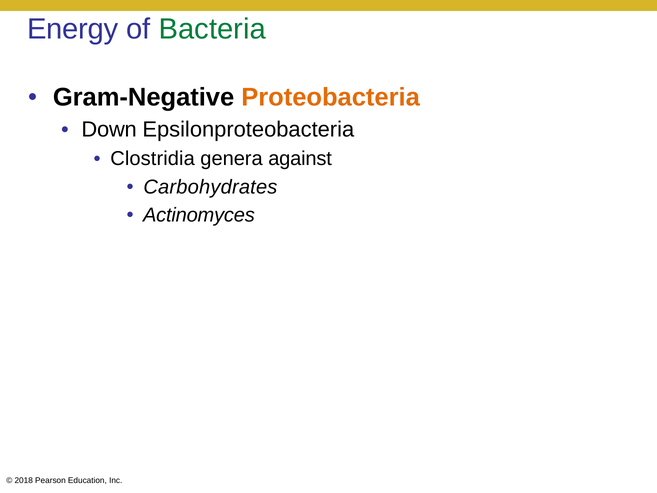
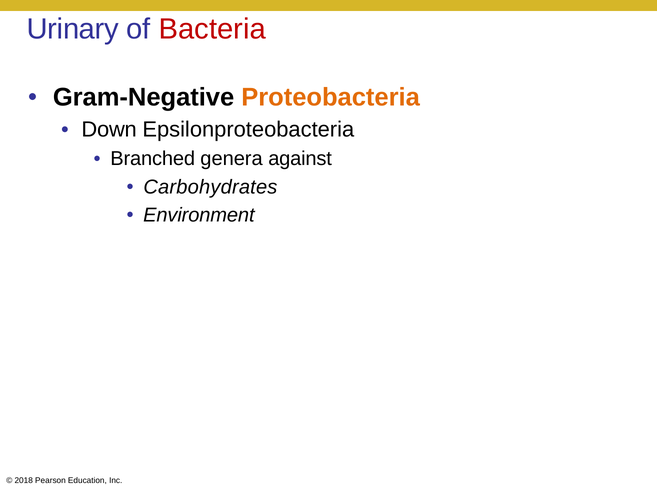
Energy: Energy -> Urinary (73, 29)
Bacteria colour: green -> red (212, 29)
Clostridia: Clostridia -> Branched (153, 159)
Actinomyces: Actinomyces -> Environment (199, 215)
